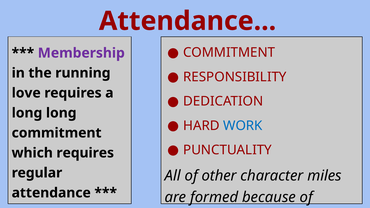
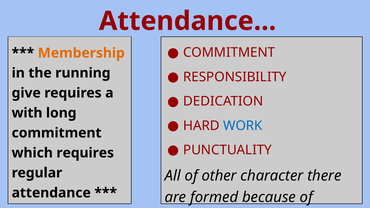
Membership colour: purple -> orange (81, 53)
love: love -> give (26, 93)
long: long -> with (27, 113)
miles: miles -> there (324, 176)
